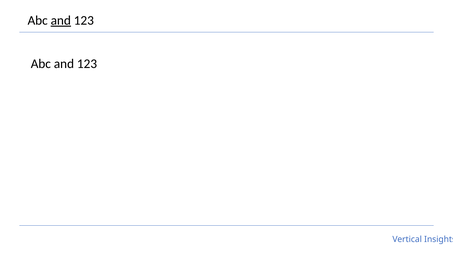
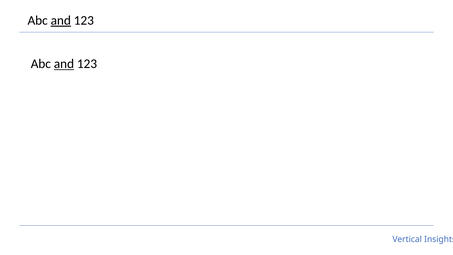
and underline: none -> present (64, 64)
